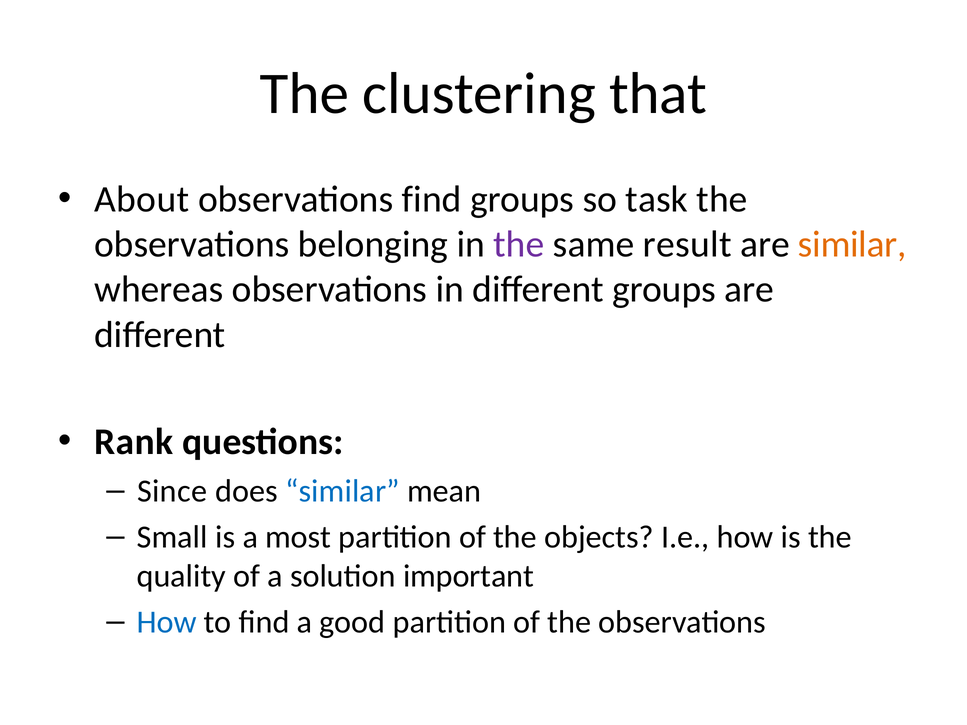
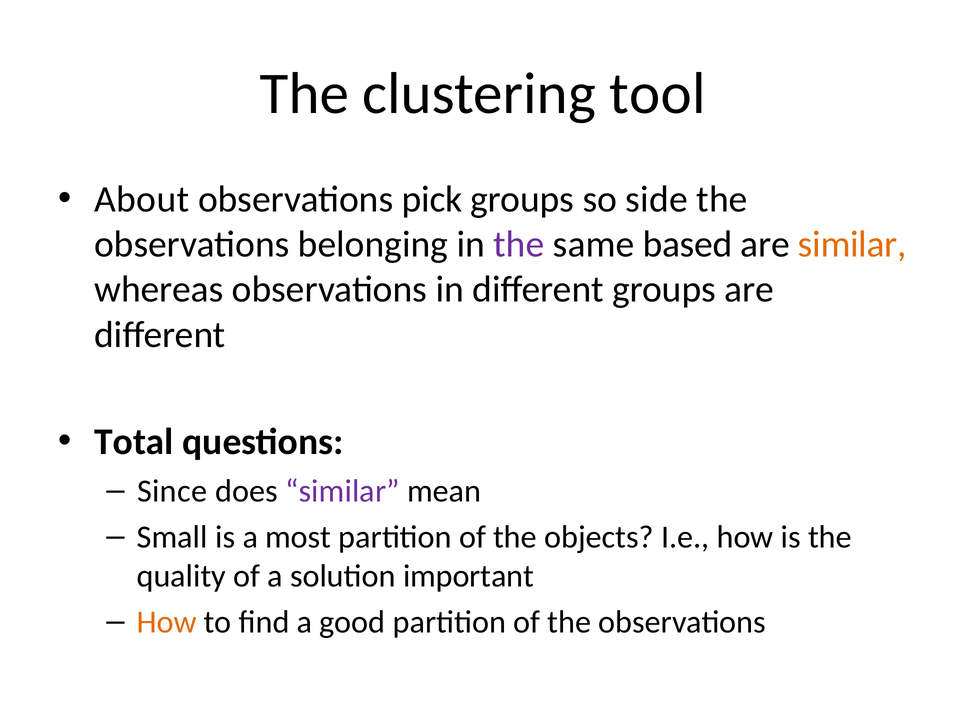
that: that -> tool (658, 94)
observations find: find -> pick (432, 199)
task: task -> side (657, 199)
result: result -> based (687, 244)
Rank: Rank -> Total (134, 442)
similar colour: blue -> purple (342, 491)
How colour: blue -> orange (167, 622)
